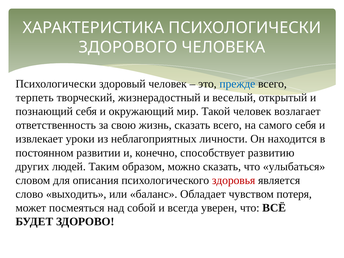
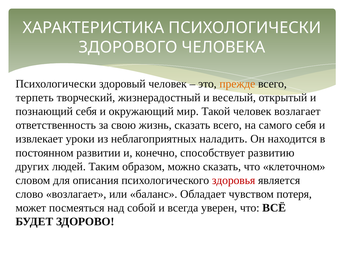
прежде colour: blue -> orange (237, 84)
личности: личности -> наладить (223, 139)
улыбаться: улыбаться -> клеточном (294, 166)
слово выходить: выходить -> возлагает (76, 194)
